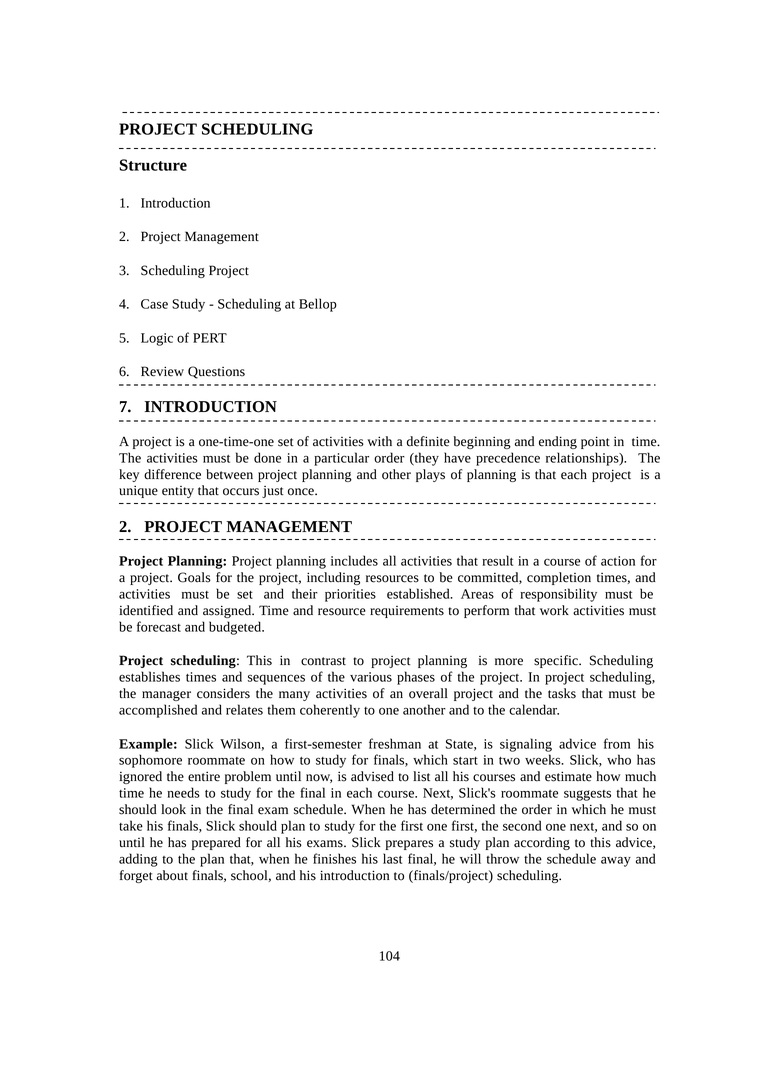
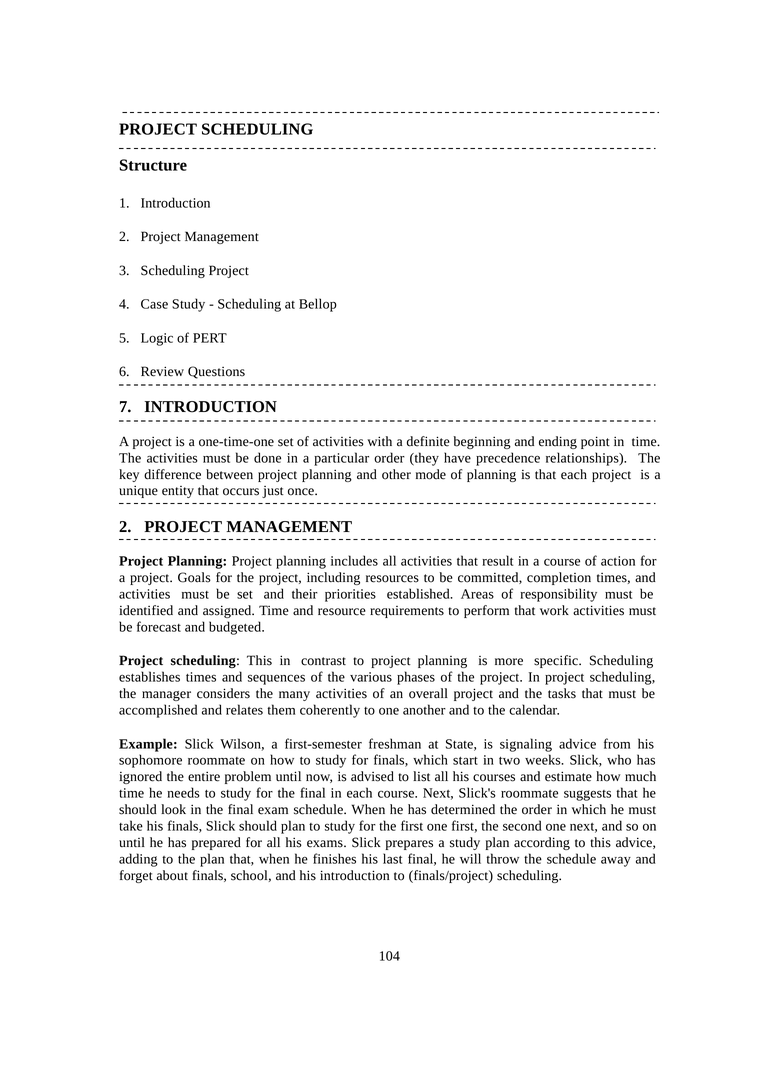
plays: plays -> mode (431, 475)
